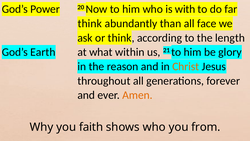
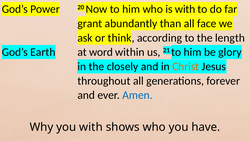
think: think -> grant (90, 23)
what: what -> word (101, 52)
reason: reason -> closely (123, 66)
Amen colour: orange -> blue (137, 95)
you faith: faith -> with (91, 127)
from: from -> have (206, 127)
